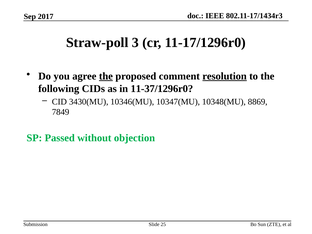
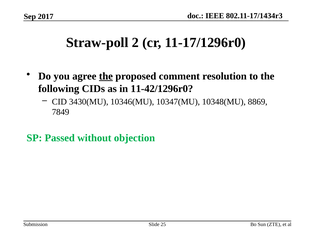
3: 3 -> 2 (135, 43)
resolution underline: present -> none (225, 76)
11-37/1296r0: 11-37/1296r0 -> 11-42/1296r0 (162, 89)
